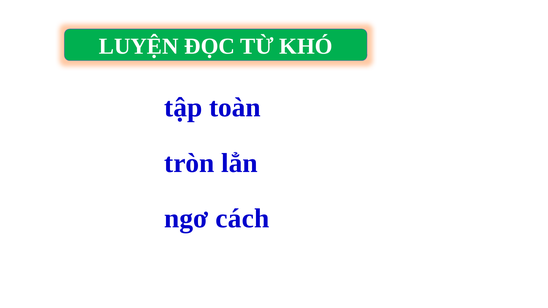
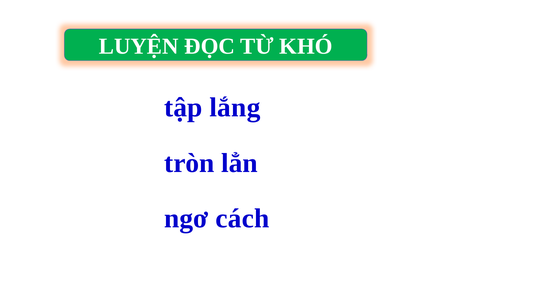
toàn: toàn -> lắng (235, 108)
